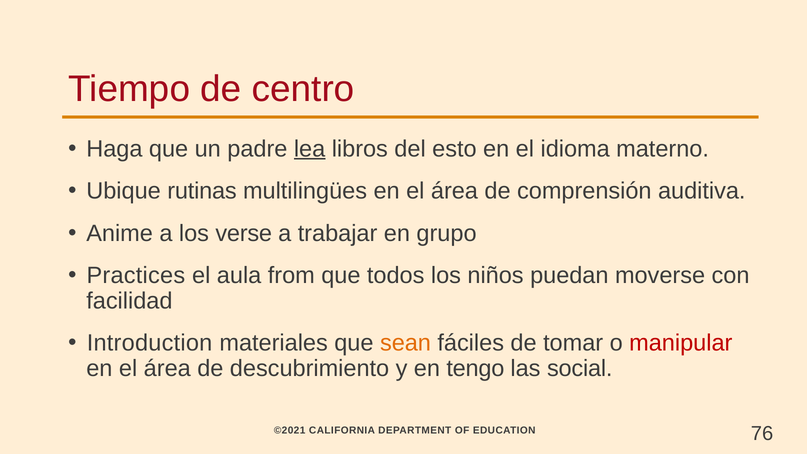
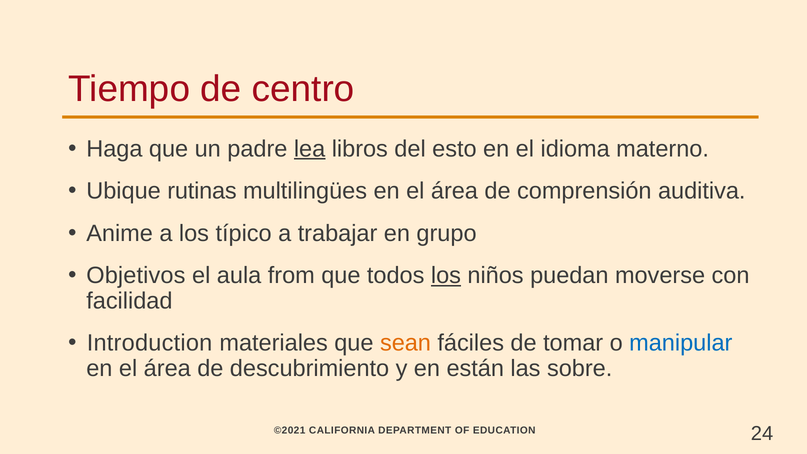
verse: verse -> típico (244, 233)
Practices: Practices -> Objetivos (136, 275)
los underline: none -> present (446, 275)
manipular colour: red -> blue (681, 343)
tengo: tengo -> están (475, 369)
social: social -> sobre (580, 369)
76: 76 -> 24 (762, 433)
